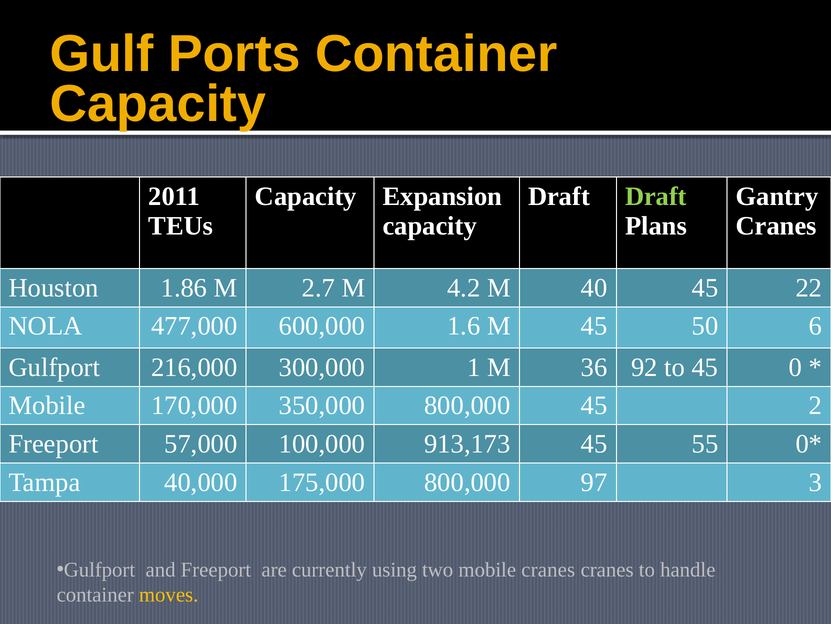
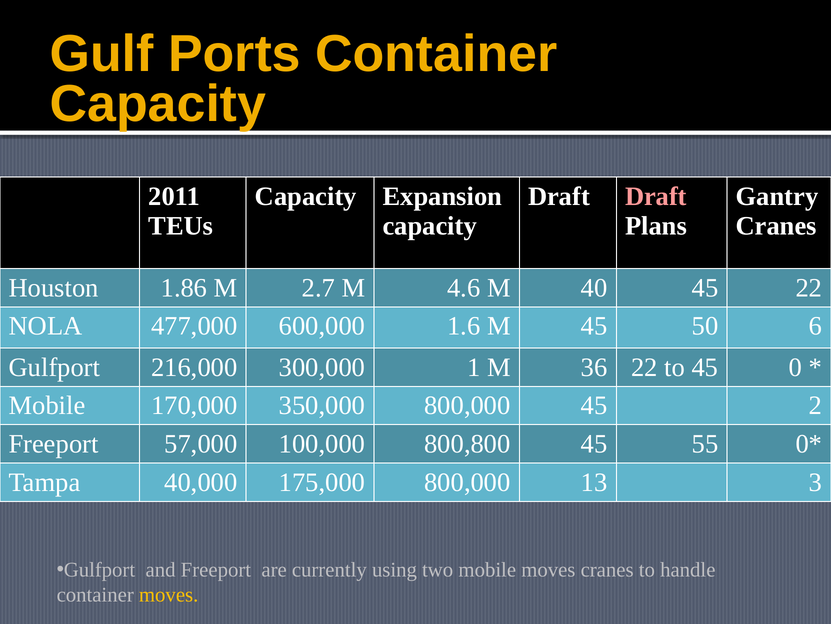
Draft colour: light green -> pink (656, 196)
4.2: 4.2 -> 4.6 (464, 288)
36 92: 92 -> 22 (644, 367)
913,173: 913,173 -> 800,800 (467, 443)
97: 97 -> 13 (594, 482)
mobile cranes: cranes -> moves (548, 569)
